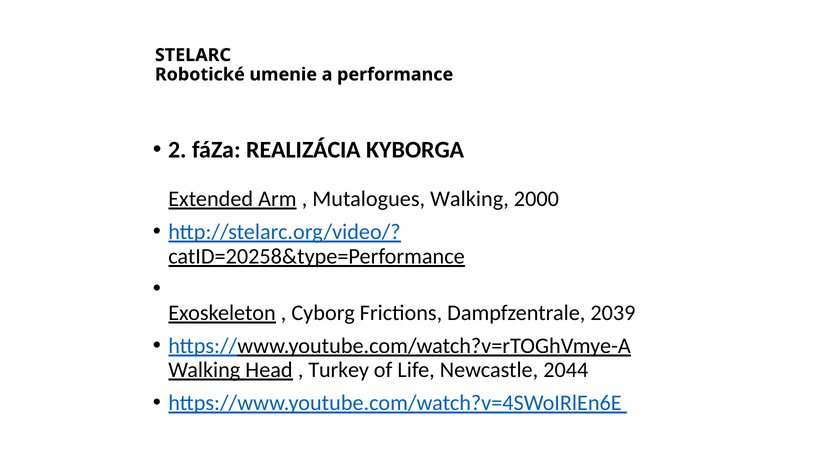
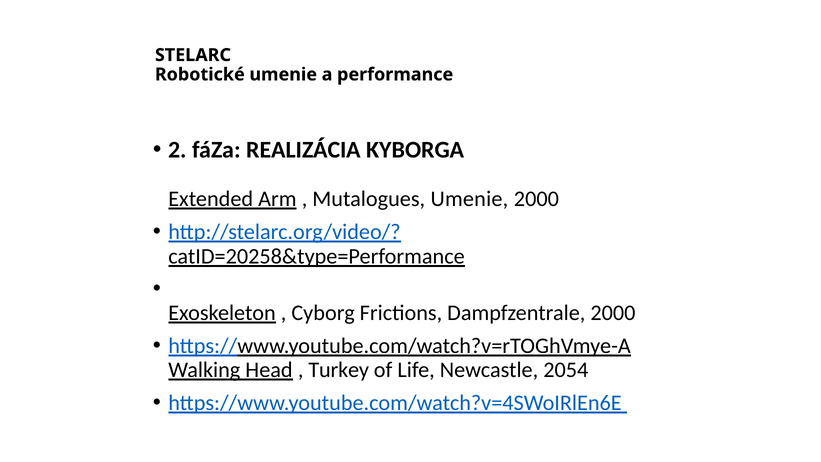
Mutalogues Walking: Walking -> Umenie (469, 199)
Dampfzentrale 2039: 2039 -> 2000 (613, 313)
2044: 2044 -> 2054 (566, 370)
